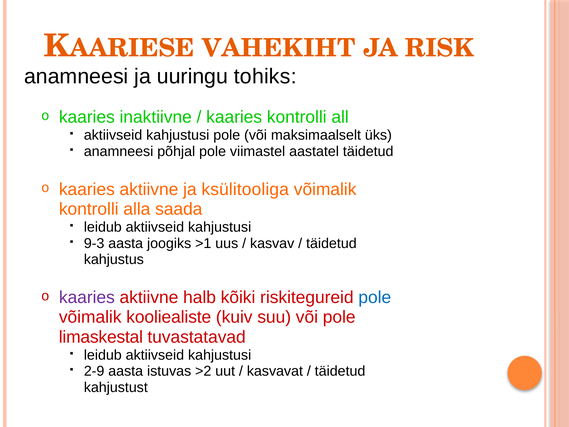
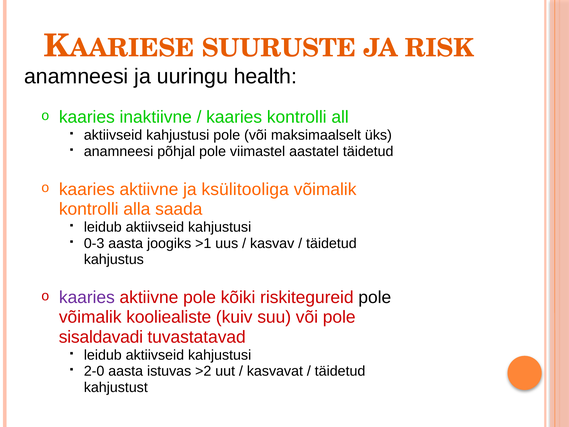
VAHEKIHT: VAHEKIHT -> SUURUSTE (279, 48)
tohiks: tohiks -> health (265, 76)
9-3: 9-3 -> 0-3 (94, 243)
aktiivne halb: halb -> pole (200, 297)
pole colour: blue -> black (375, 297)
limaskestal: limaskestal -> sisaldavadi (101, 337)
2-9: 2-9 -> 2-0 (94, 371)
